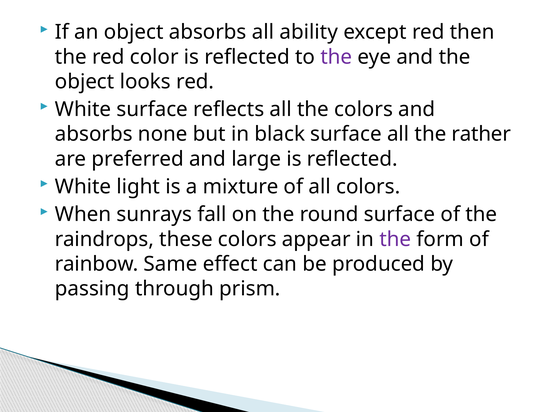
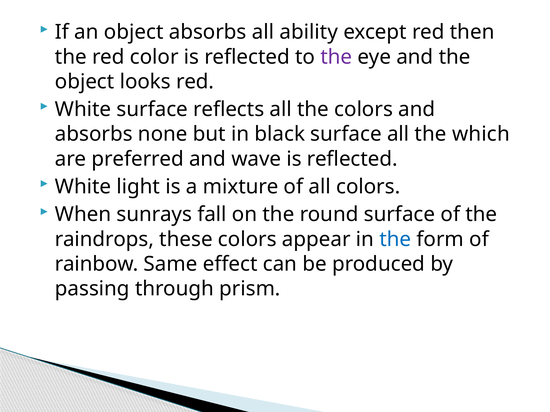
rather: rather -> which (481, 134)
large: large -> wave (256, 159)
the colour: purple -> blue (395, 240)
